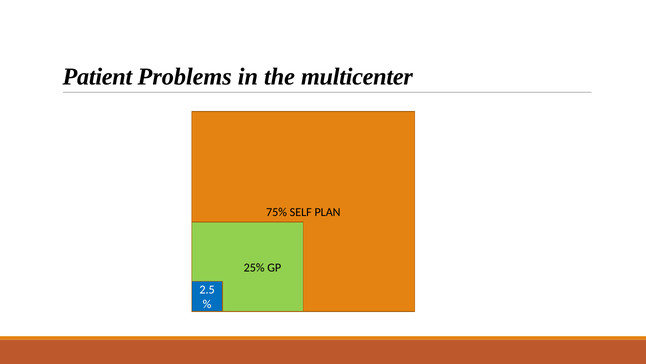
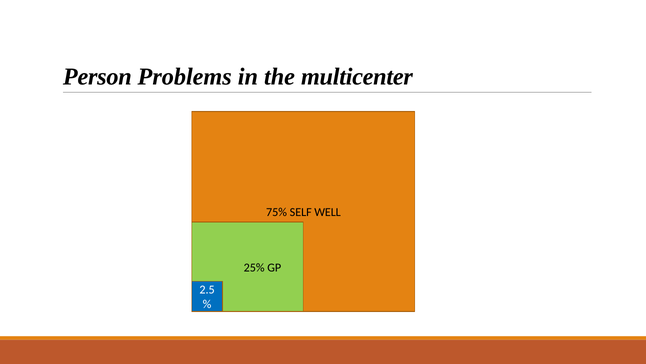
Patient: Patient -> Person (97, 77)
PLAN: PLAN -> WELL (328, 212)
